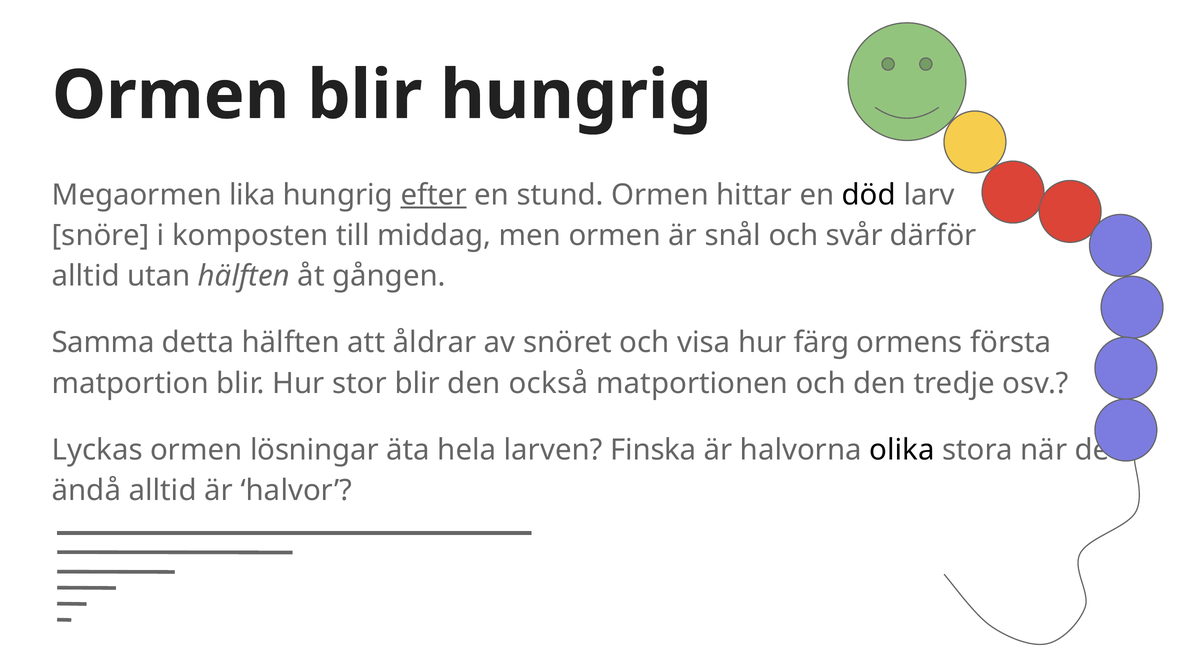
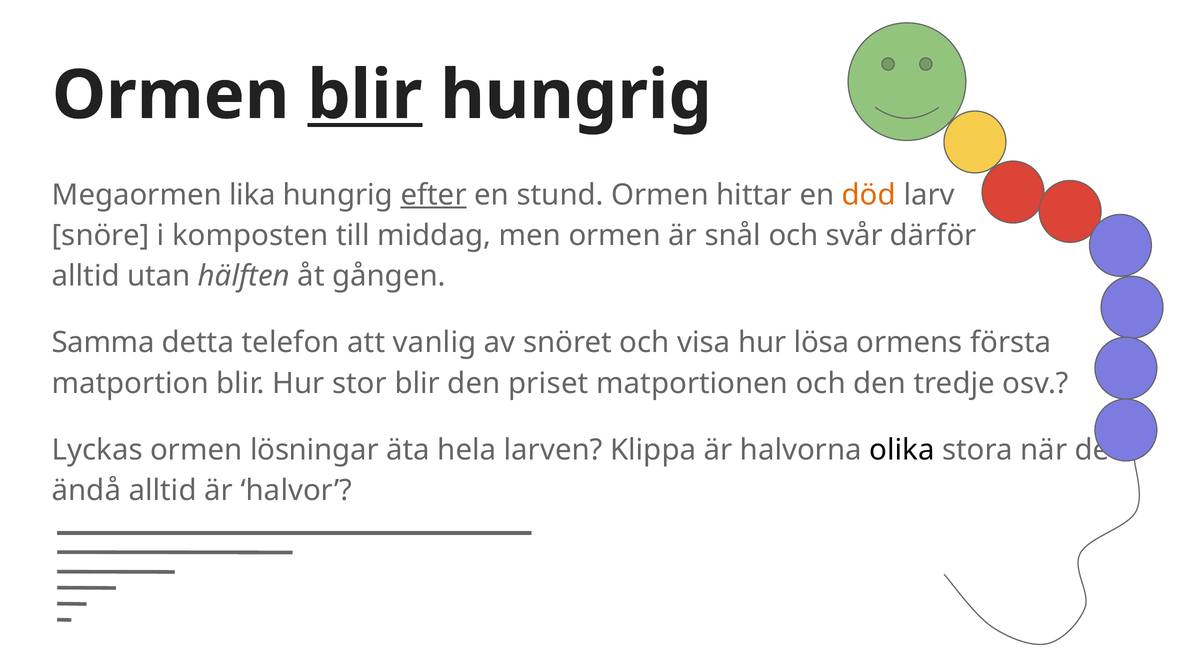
blir underline: none -> present (365, 95)
död colour: black -> orange (869, 195)
detta hälften: hälften -> telefon (291, 343)
åldrar: åldrar -> vanlig (435, 343)
färg: färg -> lösa (822, 343)
också: också -> priset (548, 383)
Finska: Finska -> Klippa (653, 450)
